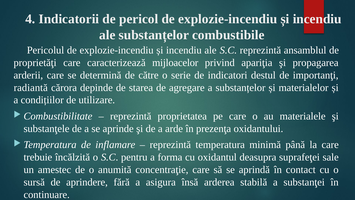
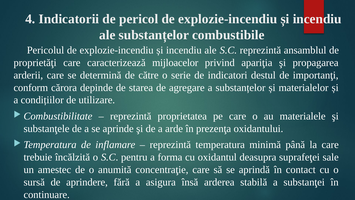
radiantă: radiantă -> conform (31, 87)
